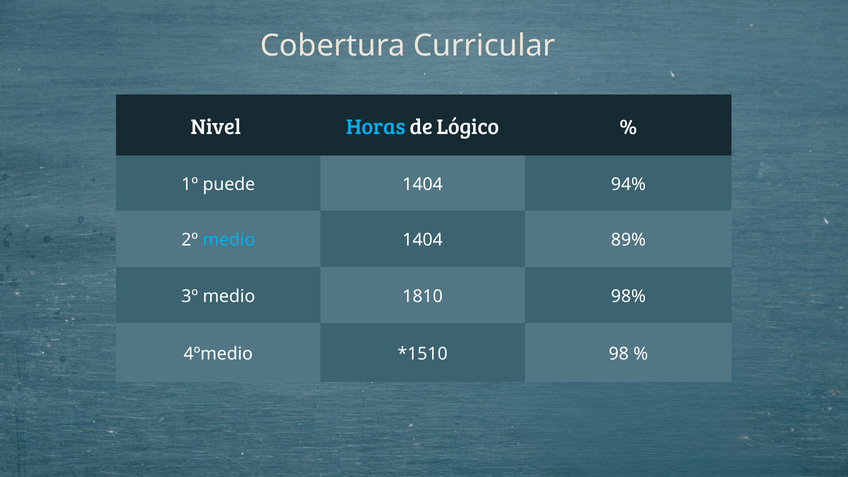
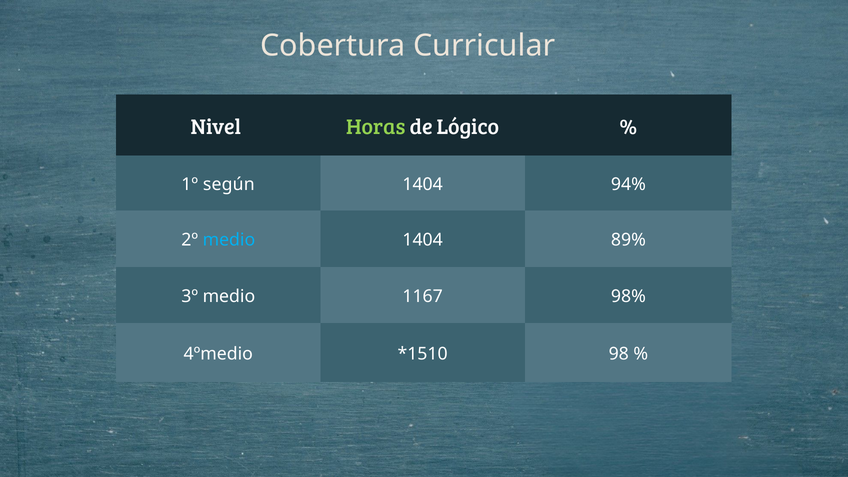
Horas colour: light blue -> light green (376, 127)
puede: puede -> según (229, 184)
1810: 1810 -> 1167 (423, 296)
